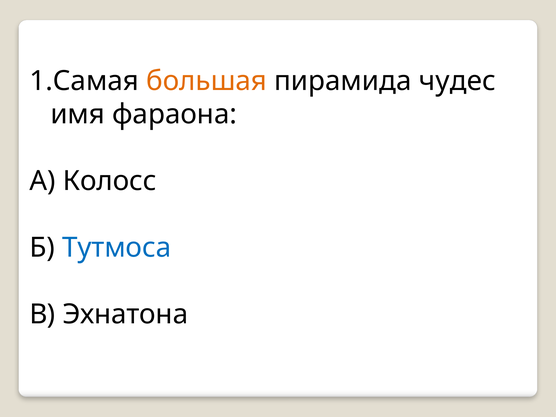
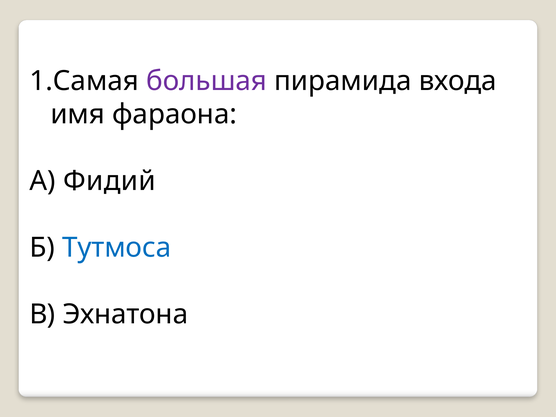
большая colour: orange -> purple (207, 81)
чудес: чудес -> входа (458, 81)
Колосс: Колосс -> Фидий (109, 181)
